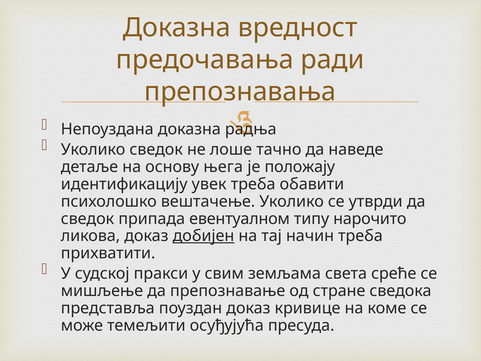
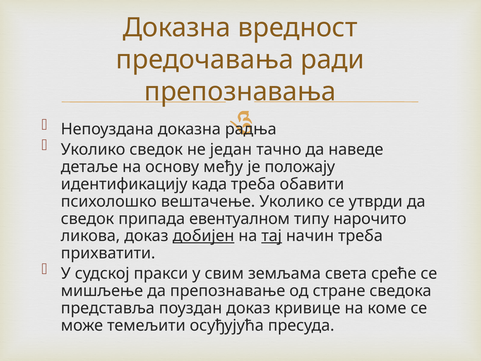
лоше: лоше -> један (231, 149)
њега: њега -> међу (223, 167)
увек: увек -> када (209, 184)
тај underline: none -> present (272, 236)
